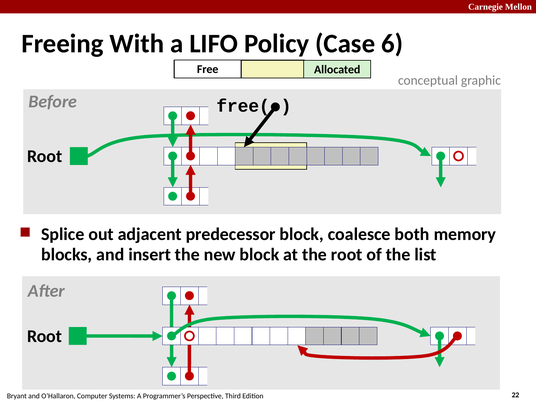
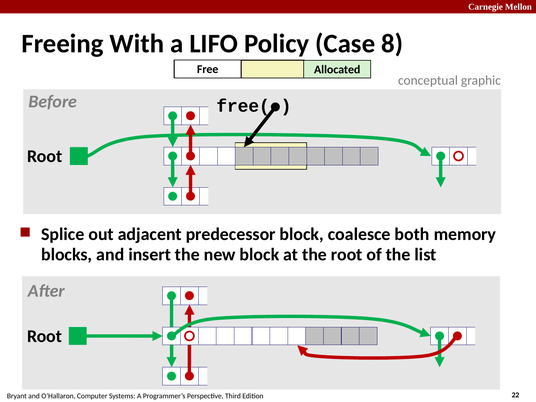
6: 6 -> 8 (392, 44)
